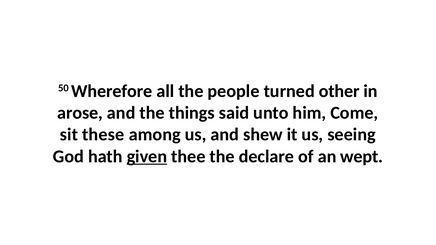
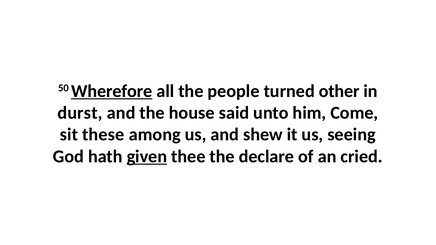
Wherefore underline: none -> present (112, 91)
arose: arose -> durst (80, 113)
things: things -> house (192, 113)
wept: wept -> cried (362, 157)
